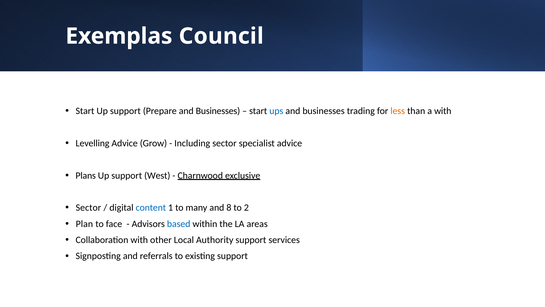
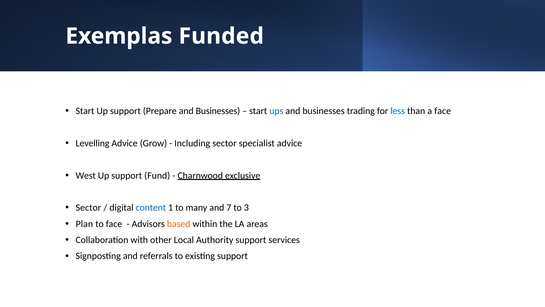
Council: Council -> Funded (221, 36)
less colour: orange -> blue (398, 111)
a with: with -> face (443, 111)
Plans: Plans -> West (86, 175)
West: West -> Fund (157, 175)
8: 8 -> 7 (229, 207)
2: 2 -> 3 (246, 207)
based colour: blue -> orange (179, 224)
